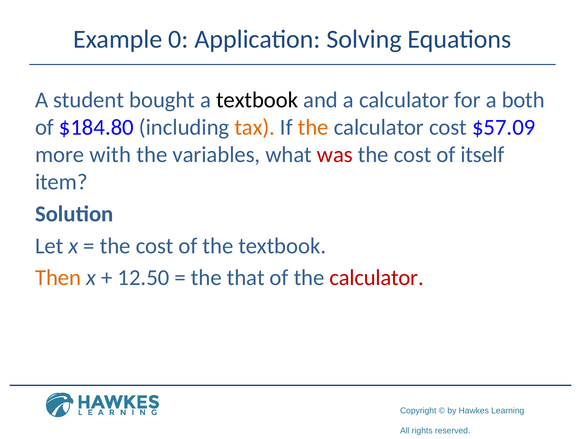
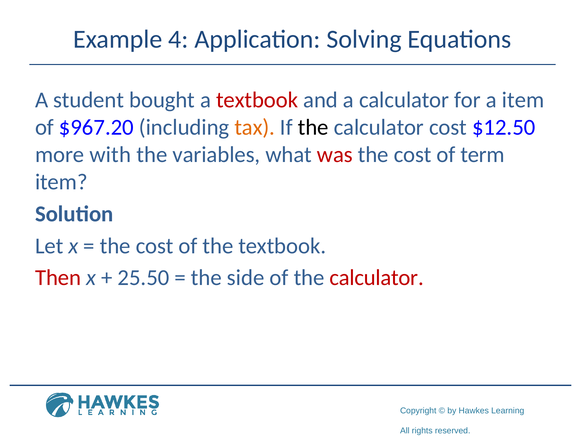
0: 0 -> 4 (178, 39)
textbook colour: black -> red (257, 100)
a both: both -> item (523, 100)
$184.80: $184.80 -> $967.20 (96, 127)
the colour: orange -> black (313, 127)
$57.09: $57.09 -> $12.50 (504, 127)
itself: itself -> term (483, 155)
Then colour: orange -> red (58, 278)
12.50: 12.50 -> 25.50 (143, 278)
that: that -> side (246, 278)
